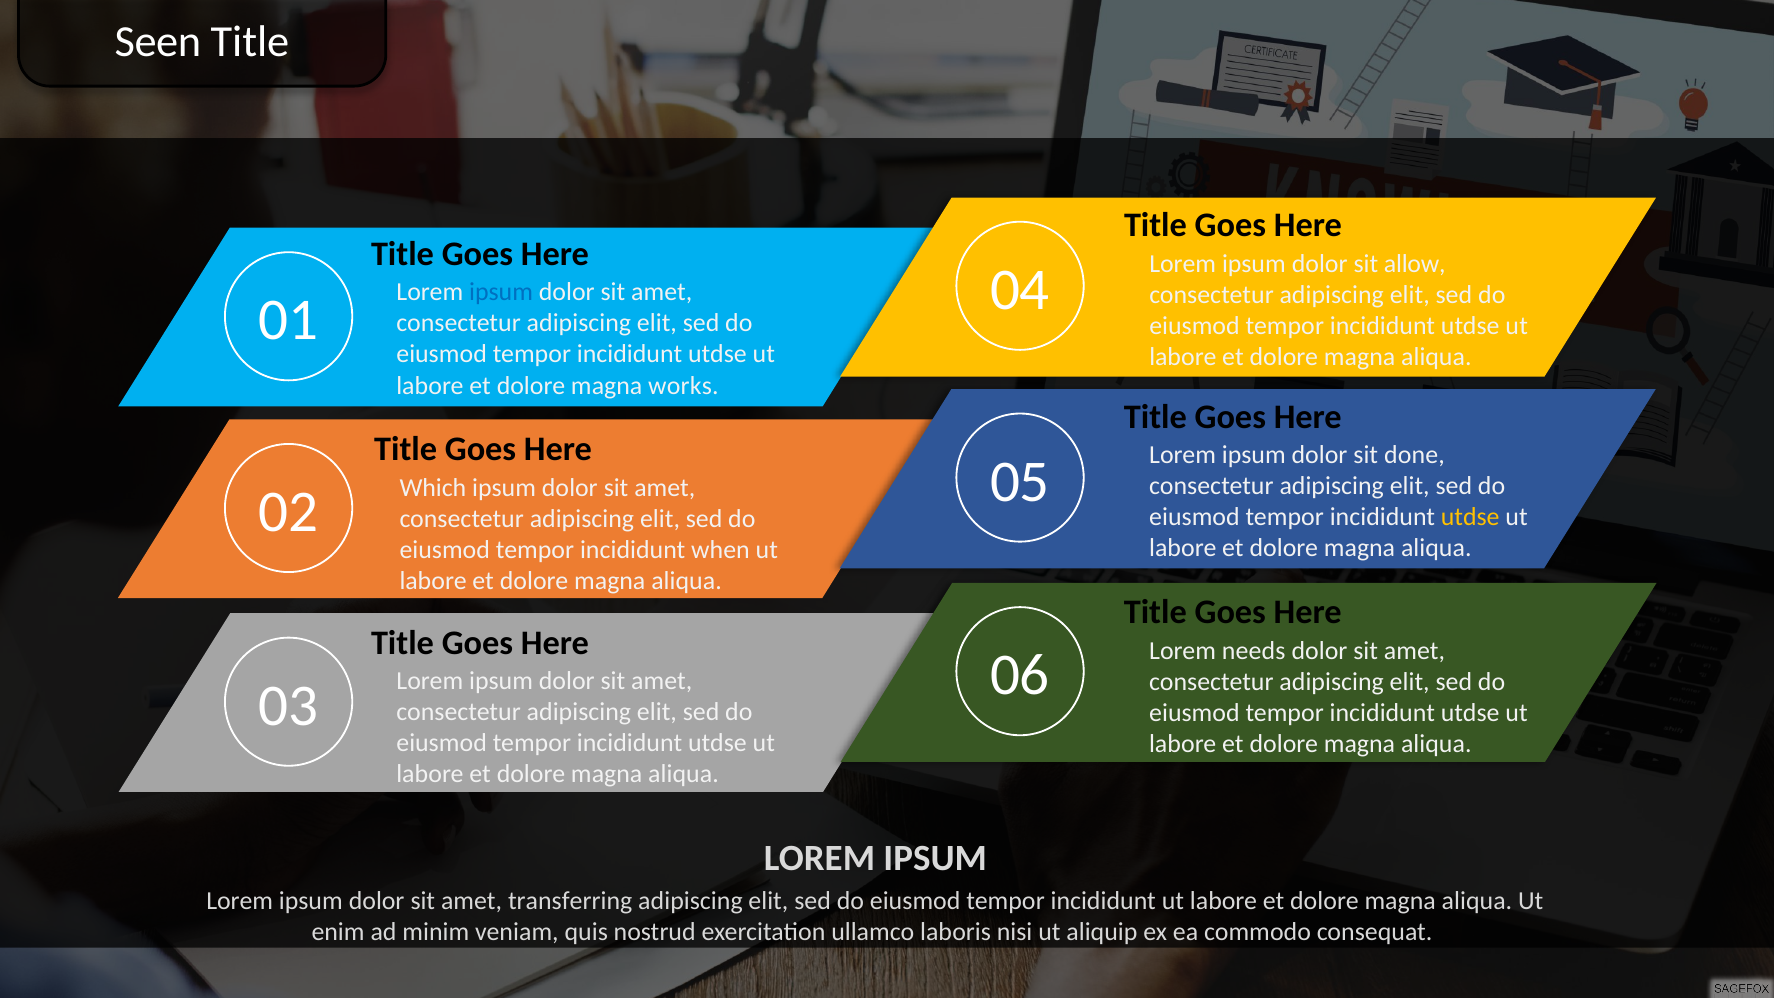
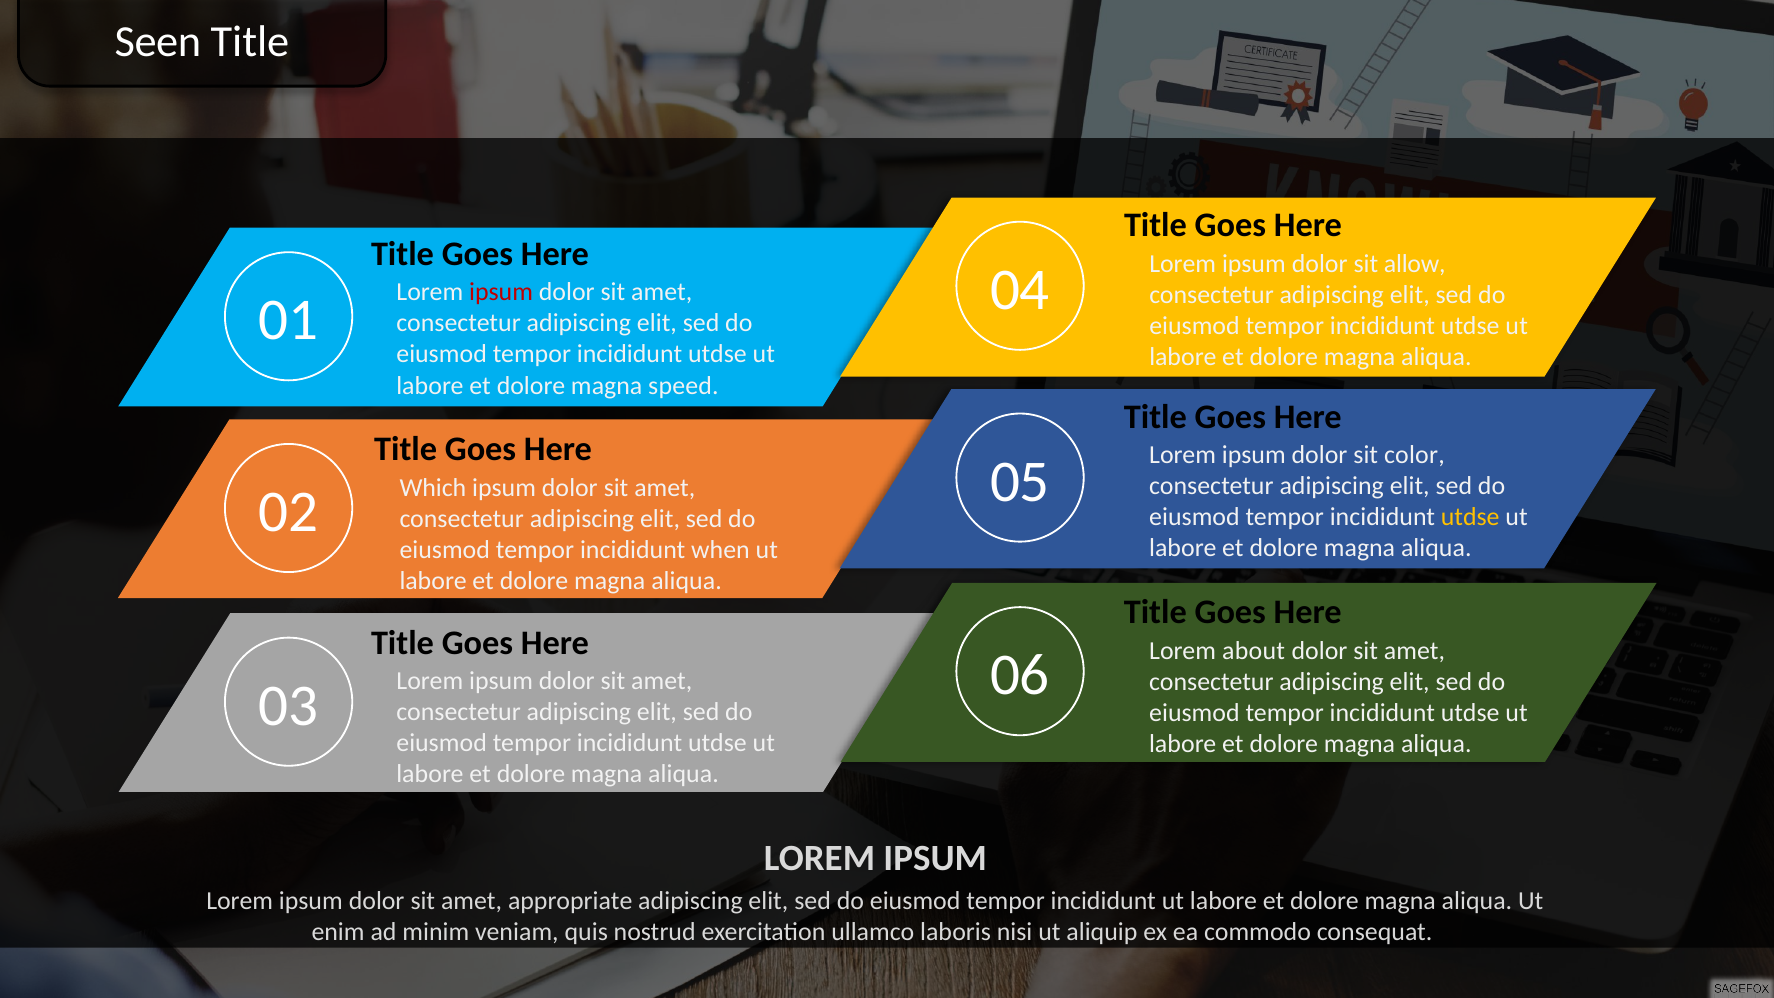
ipsum colour: blue -> red (501, 292)
works: works -> speed (683, 385)
done: done -> color (1414, 455)
needs: needs -> about (1254, 651)
transferring: transferring -> appropriate (570, 901)
